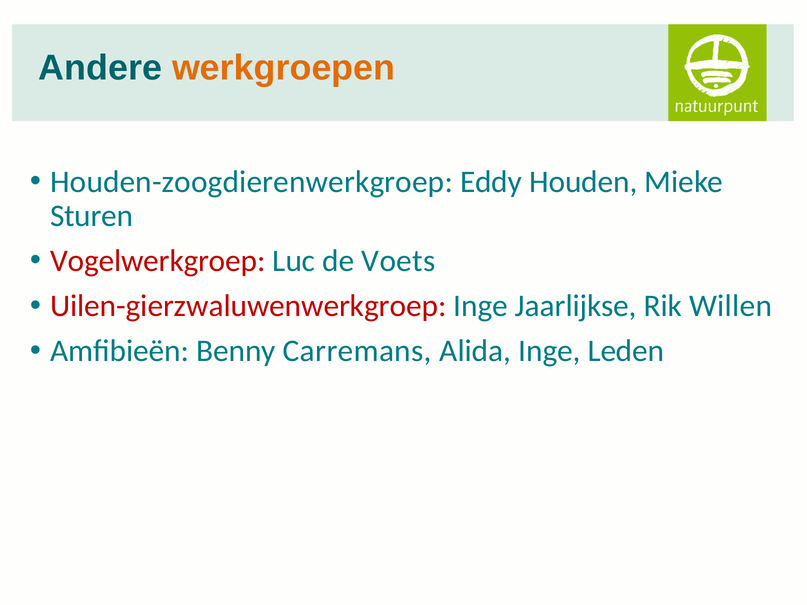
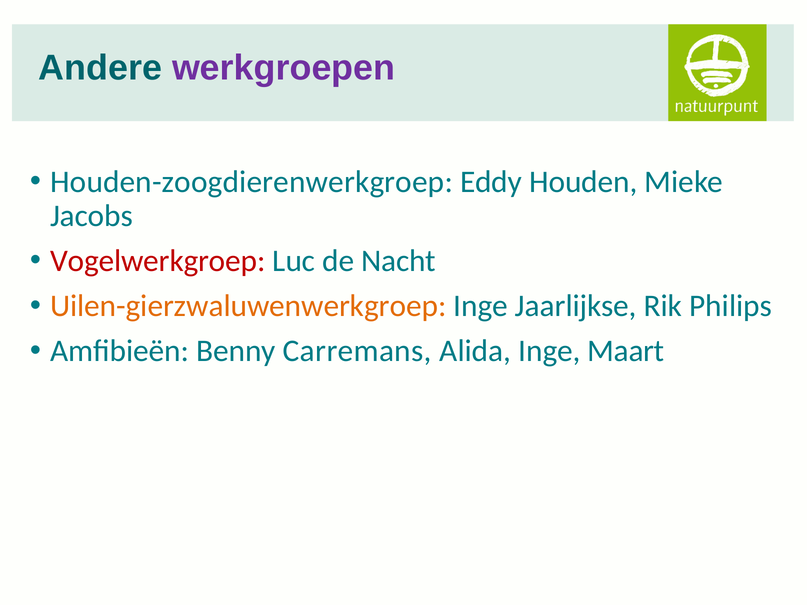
werkgroepen colour: orange -> purple (284, 68)
Sturen: Sturen -> Jacobs (92, 216)
Voets: Voets -> Nacht (399, 261)
Uilen-gierzwaluwenwerkgroep colour: red -> orange (248, 306)
Willen: Willen -> Philips (731, 306)
Leden: Leden -> Maart (626, 351)
